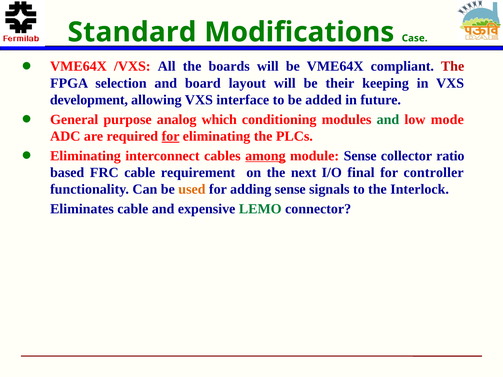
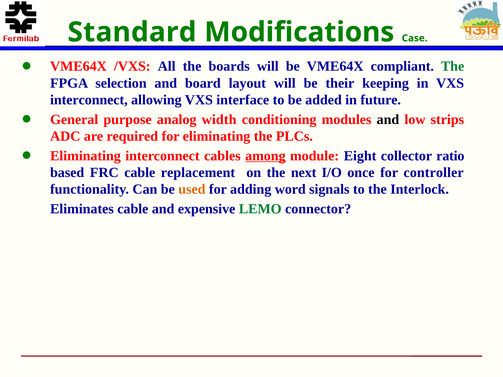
The colour: red -> green (453, 66)
development: development -> interconnect (89, 100)
which: which -> width (219, 119)
and colour: green -> black (388, 119)
mode: mode -> strips (447, 119)
for underline: present -> none (171, 136)
module Sense: Sense -> Eight (360, 156)
requirement: requirement -> replacement (198, 173)
final: final -> once (361, 173)
adding sense: sense -> word (290, 189)
